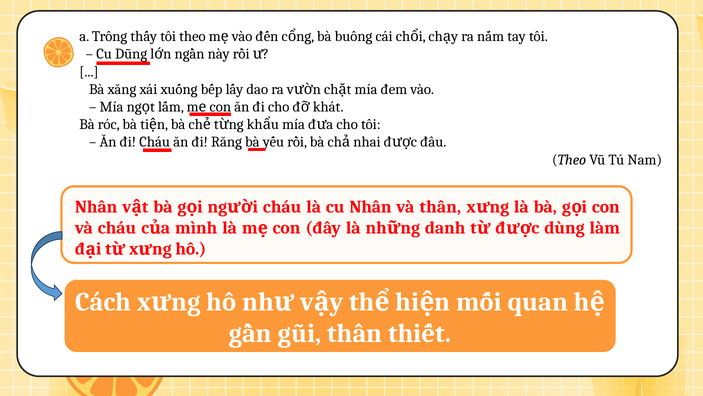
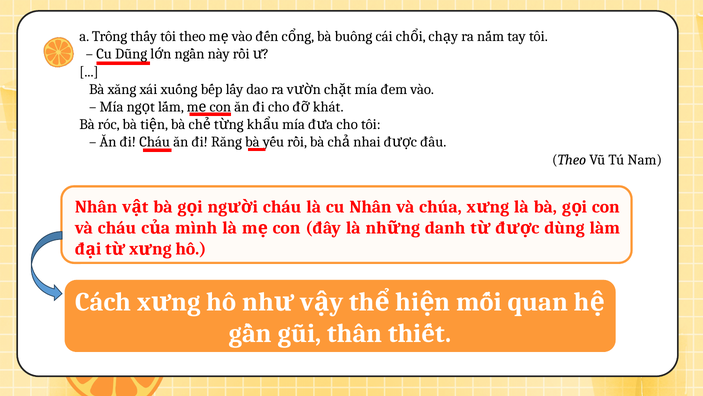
và thân: thân -> chúa (440, 206)
